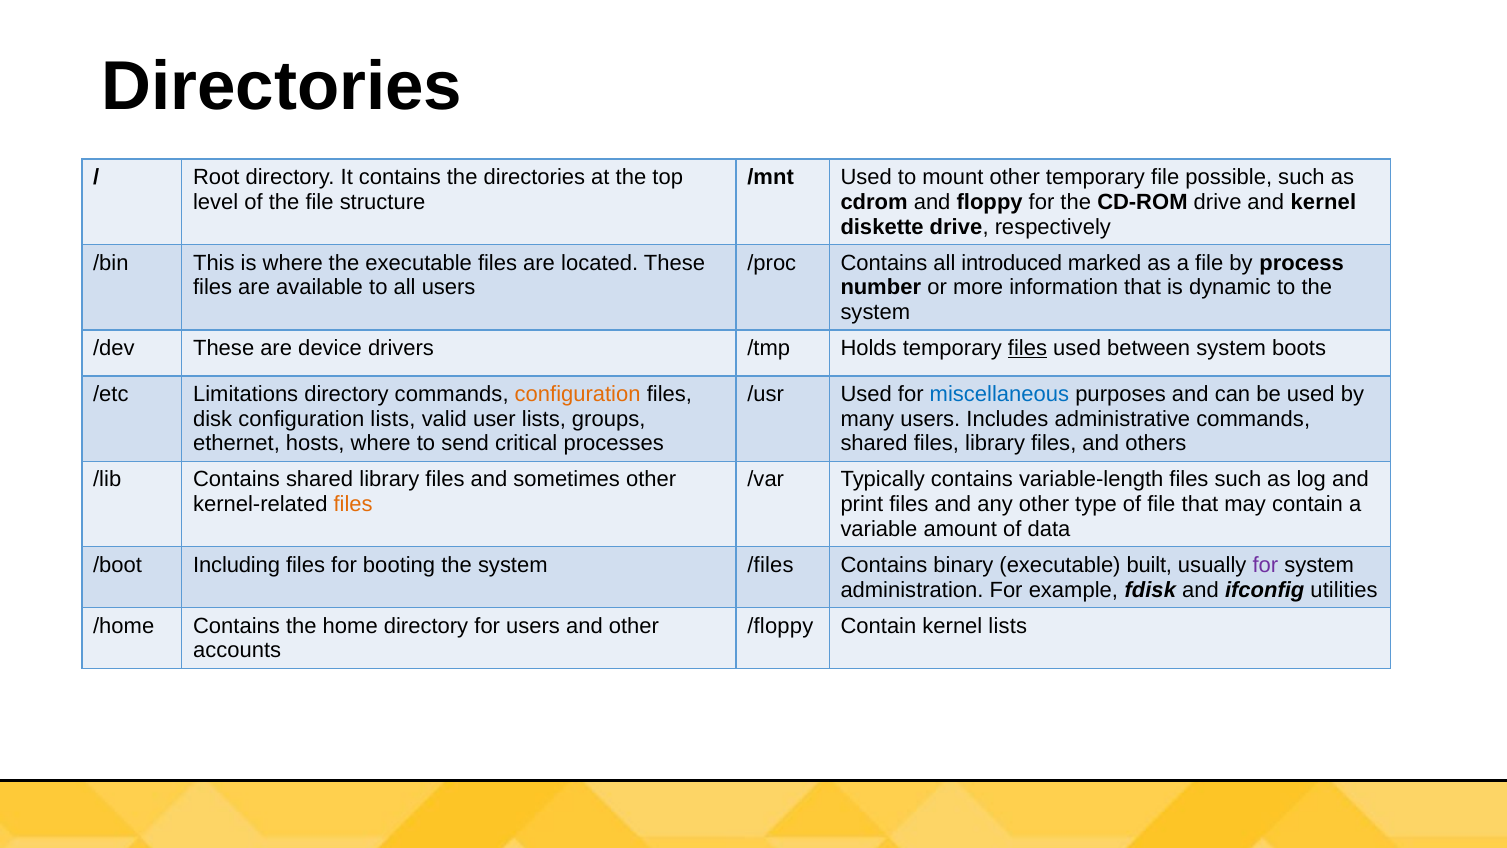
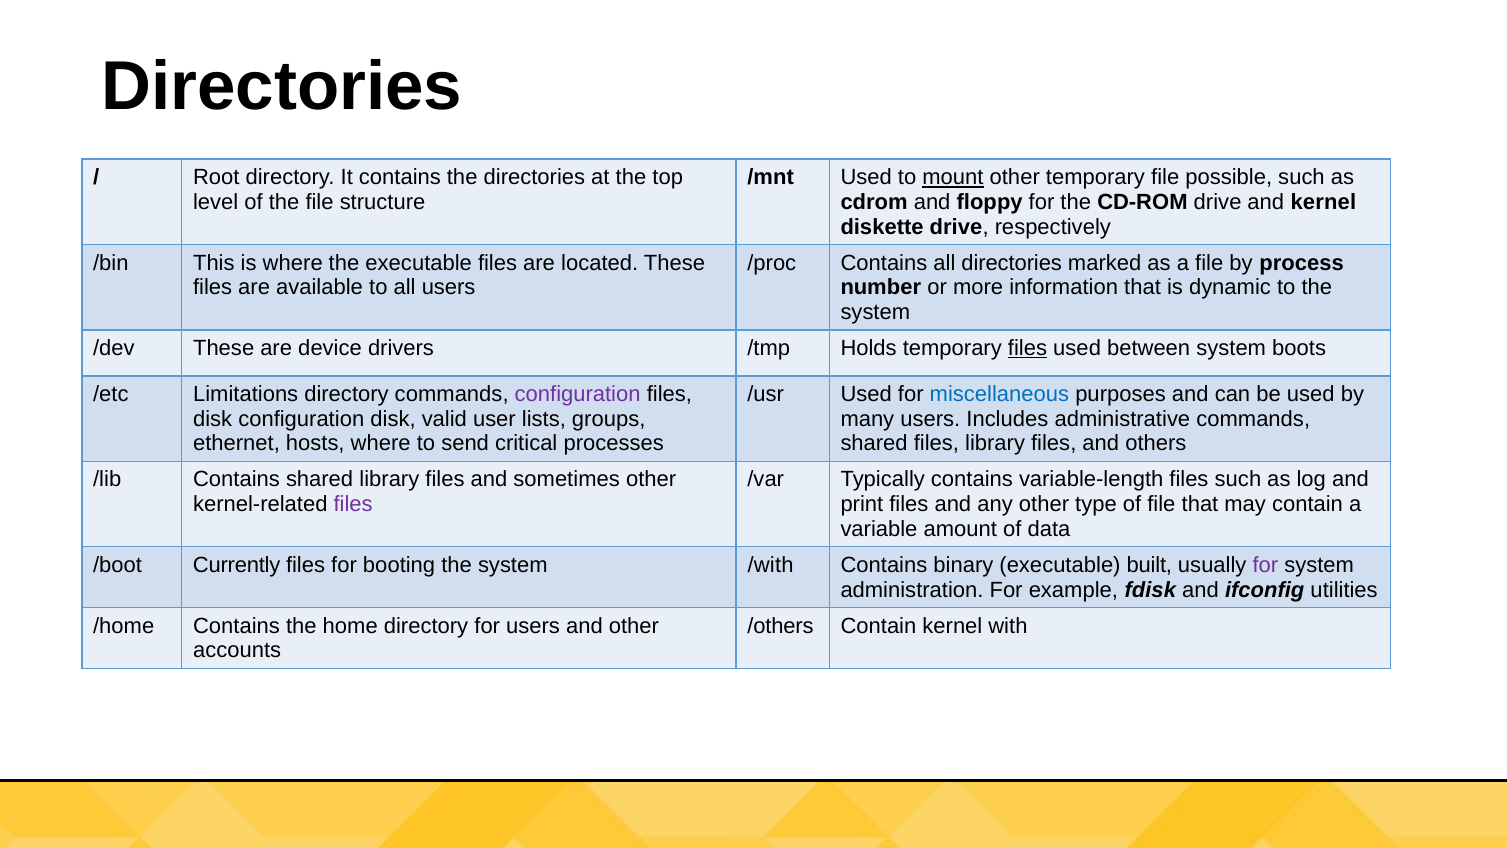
mount underline: none -> present (953, 177)
all introduced: introduced -> directories (1012, 263)
configuration colour: orange -> purple (578, 394)
configuration lists: lists -> disk (393, 419)
files colour: orange -> purple (353, 504)
Including: Including -> Currently (237, 565)
/files: /files -> /with (771, 565)
/floppy: /floppy -> /others (781, 626)
kernel lists: lists -> with (1008, 626)
